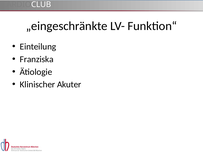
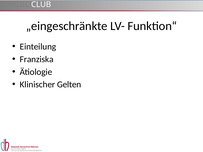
Akuter: Akuter -> Gelten (69, 85)
